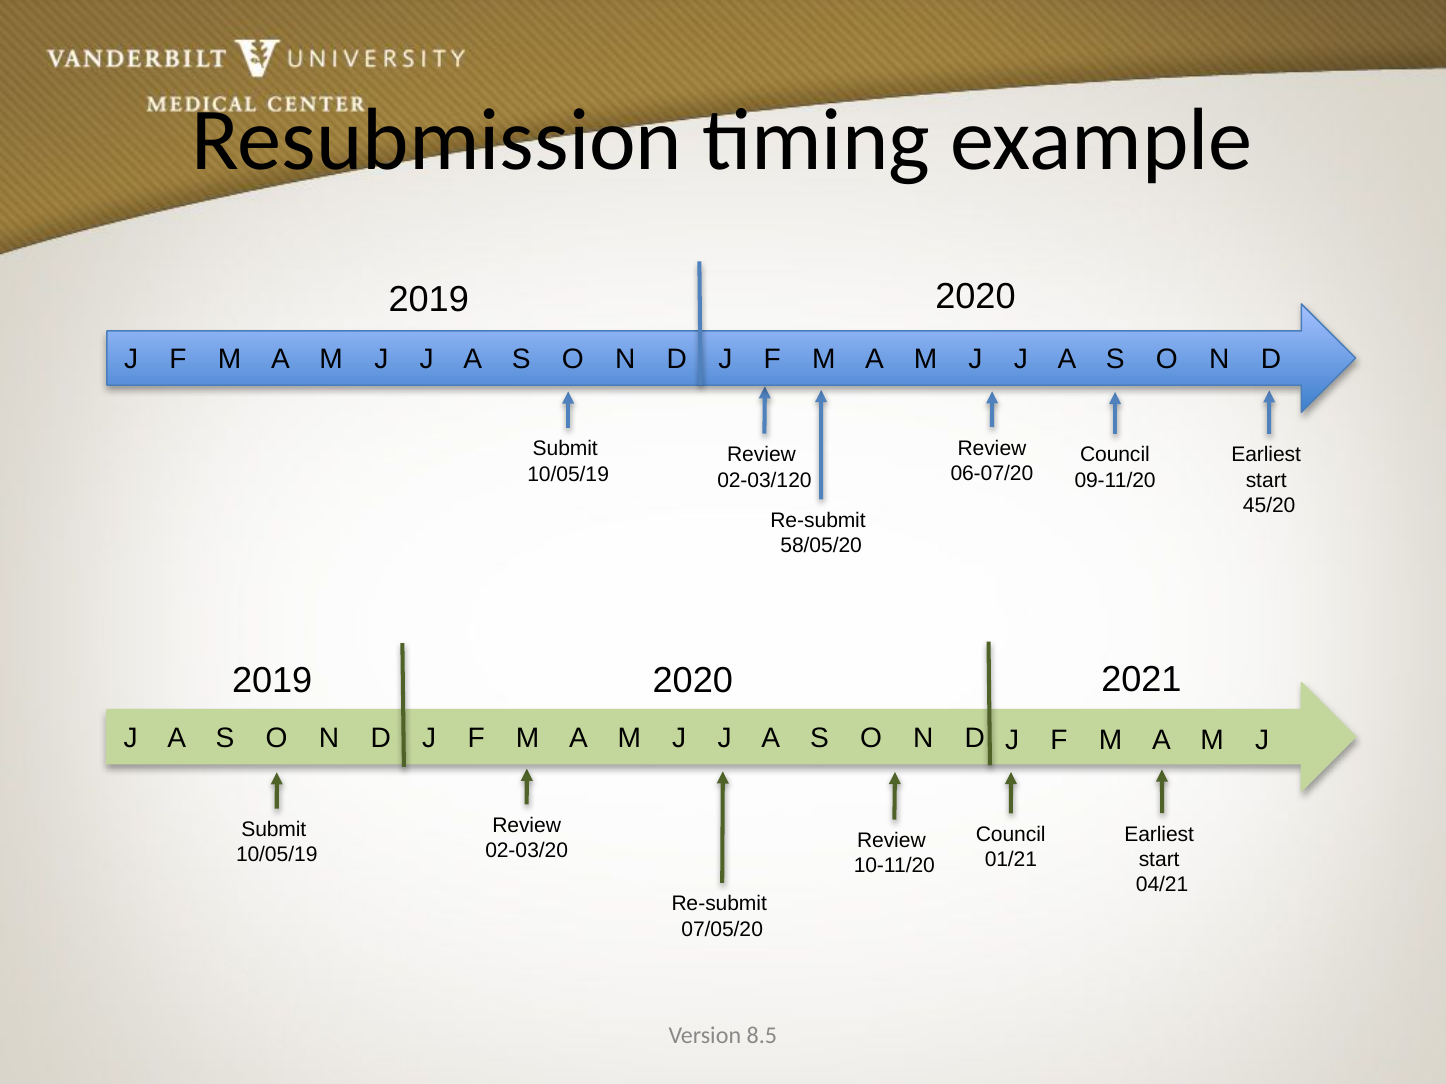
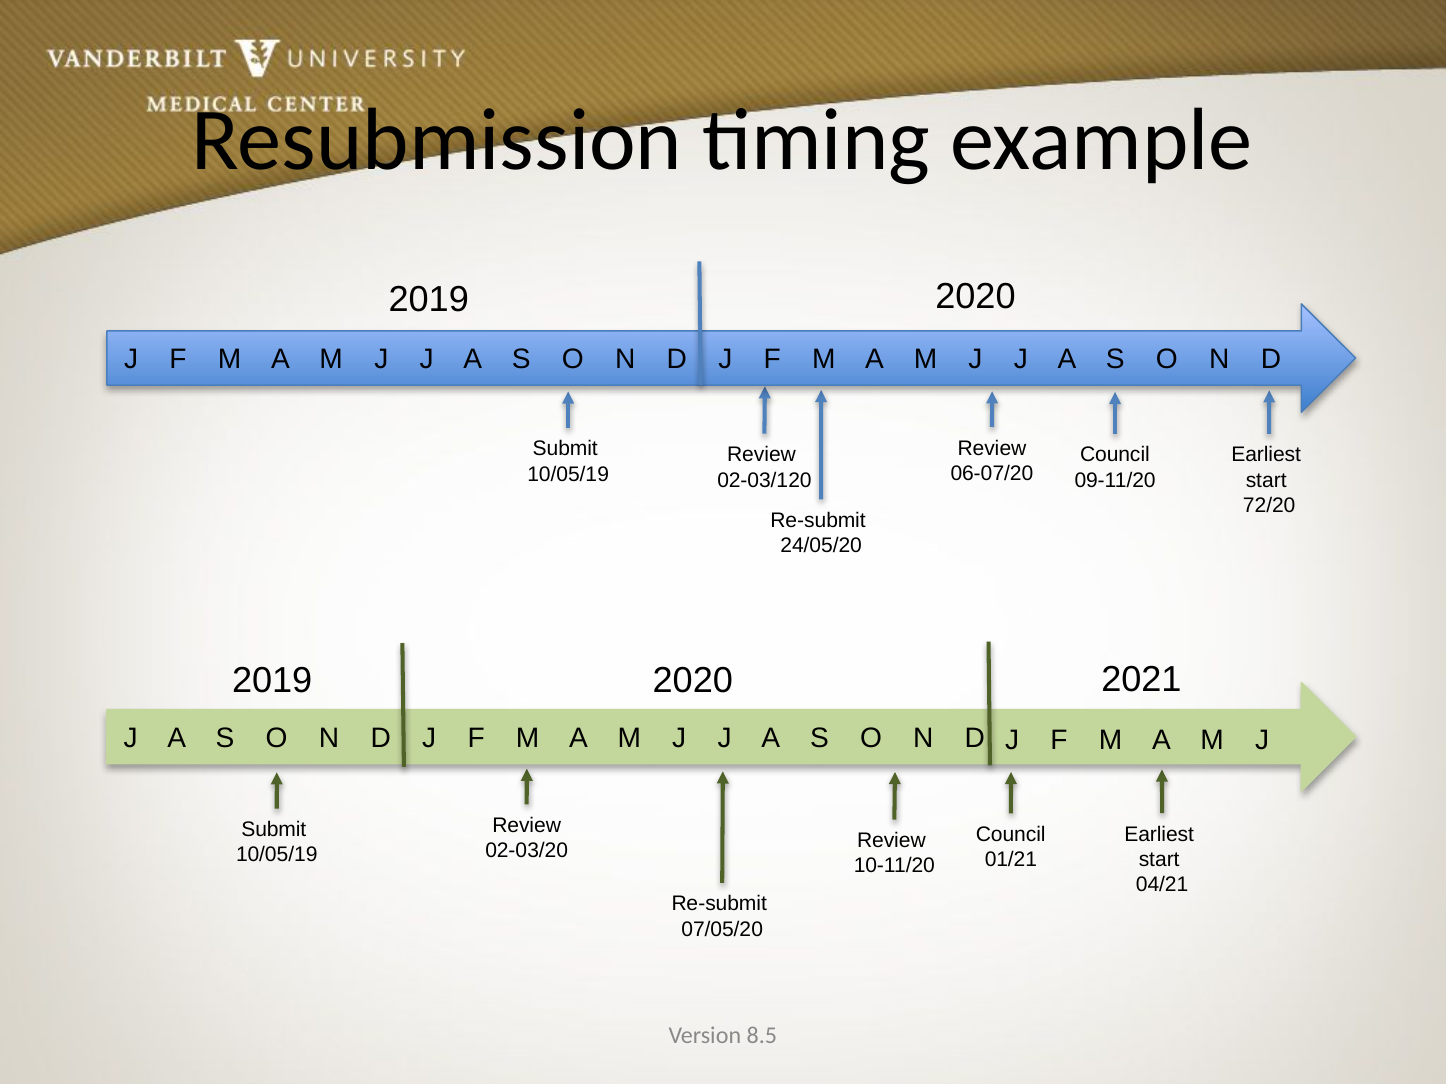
45/20: 45/20 -> 72/20 (1269, 506)
58/05/20: 58/05/20 -> 24/05/20 (821, 546)
